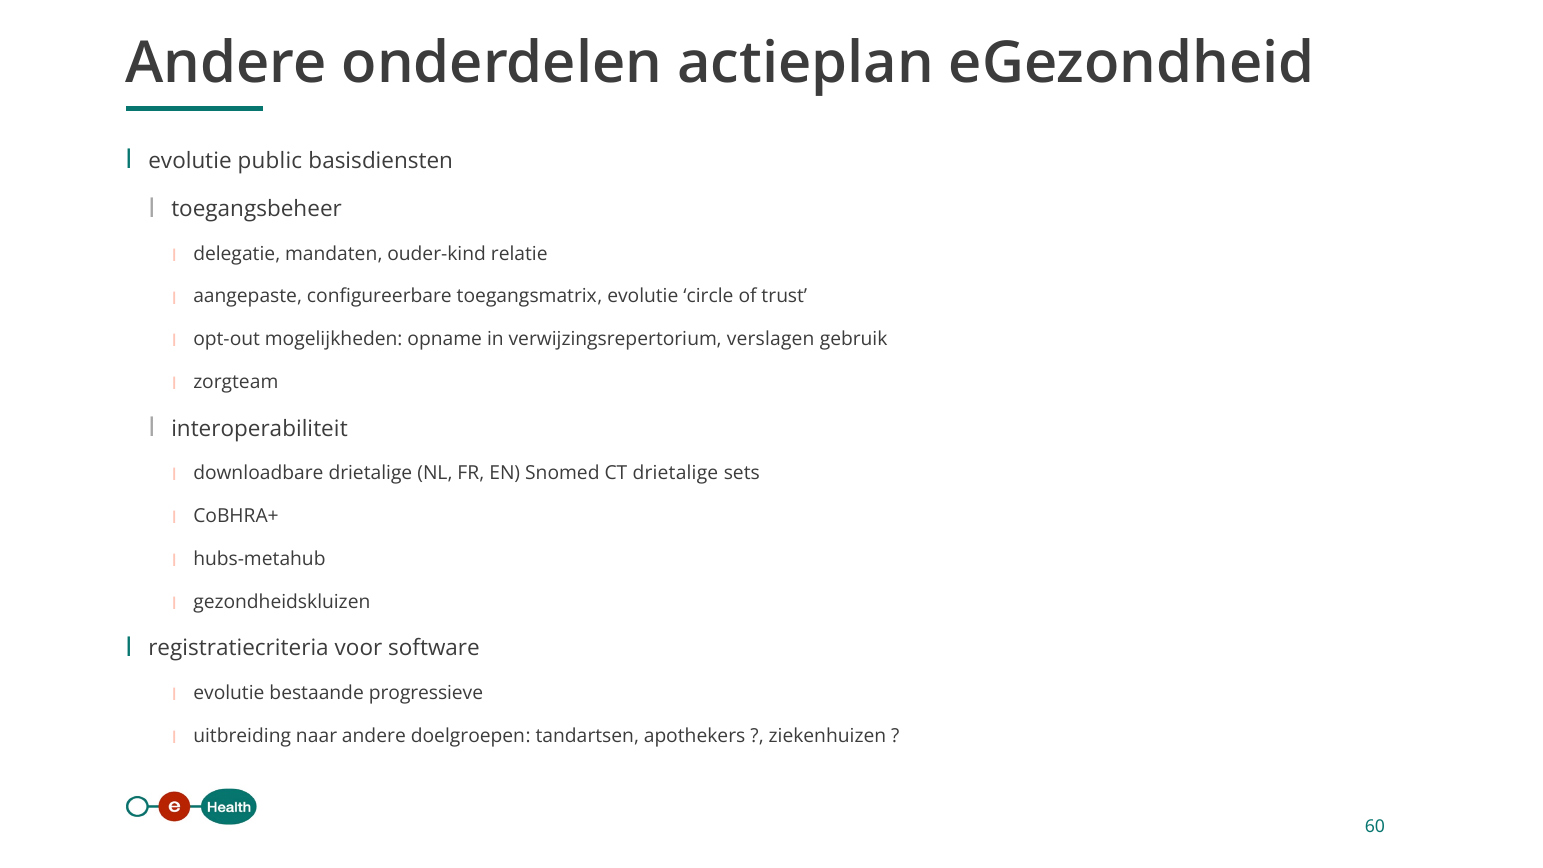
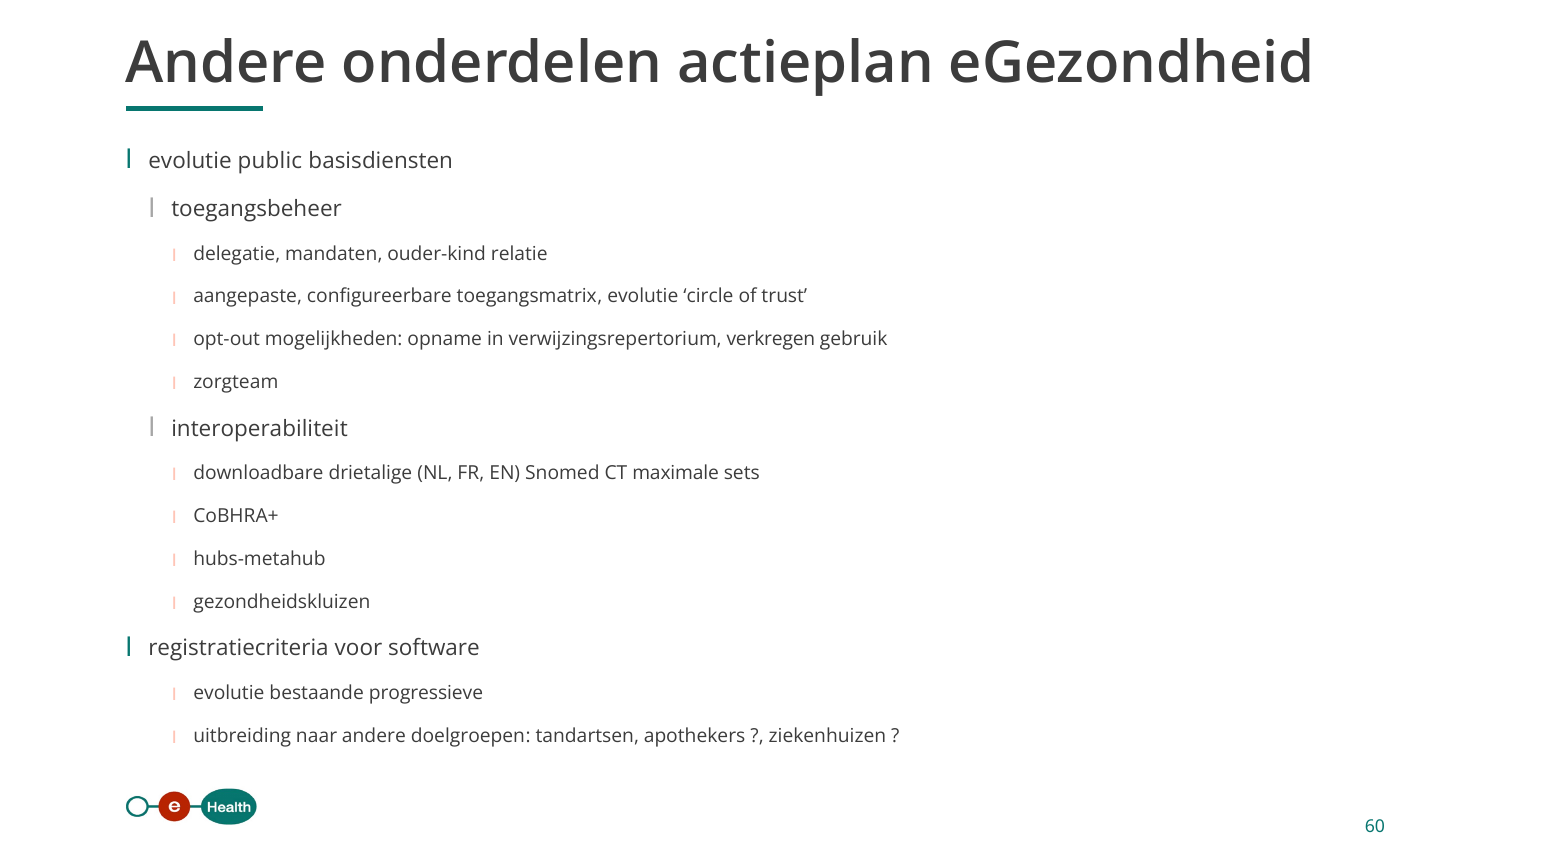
verslagen: verslagen -> verkregen (771, 339)
CT drietalige: drietalige -> maximale (676, 473)
